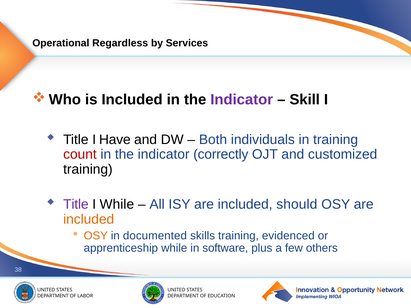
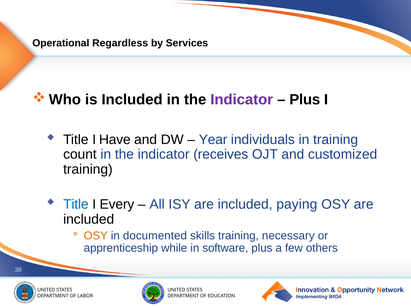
Skill: Skill -> Plus (305, 100)
Both: Both -> Year (213, 140)
count colour: red -> black (80, 155)
correctly: correctly -> receives (221, 155)
Title colour: purple -> blue (76, 205)
I While: While -> Every (117, 205)
should: should -> paying (297, 205)
included colour: orange -> black (89, 219)
evidenced: evidenced -> necessary (288, 236)
